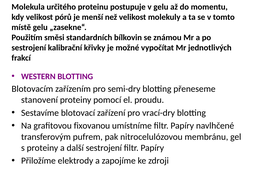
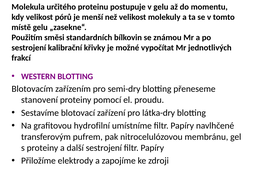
vrací-dry: vrací-dry -> látka-dry (159, 113)
fixovanou: fixovanou -> hydrofilní (92, 126)
